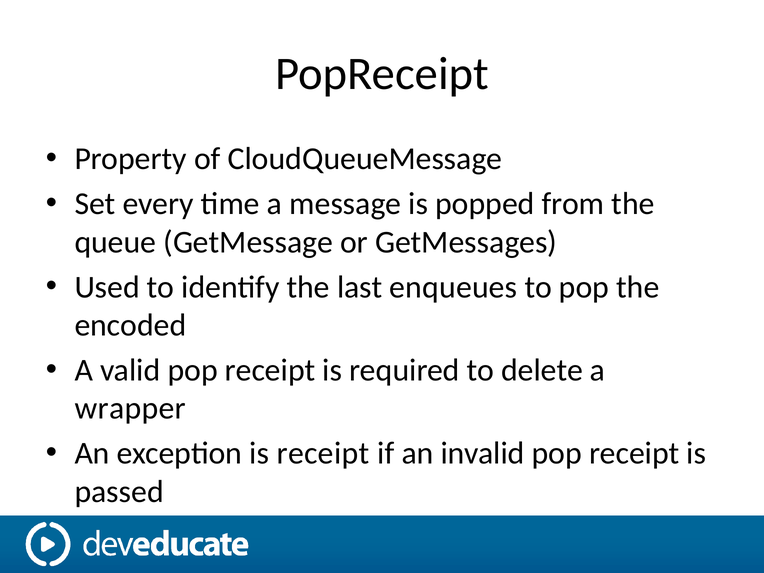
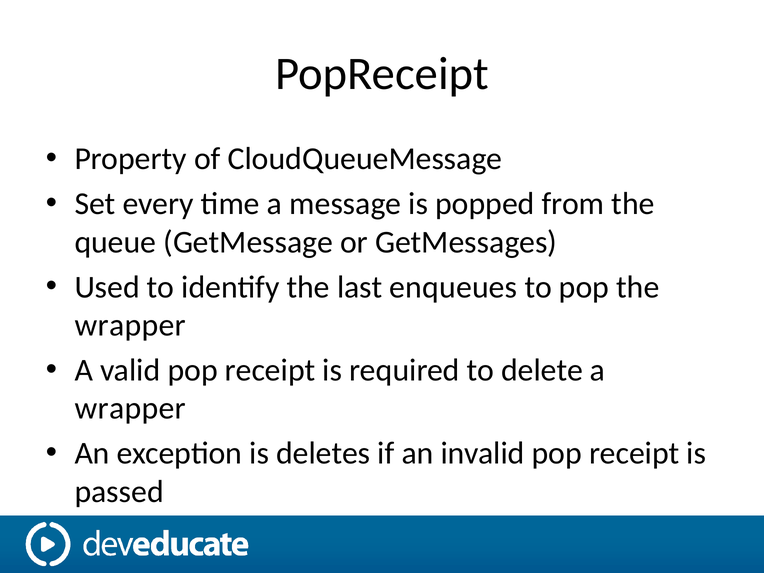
encoded: encoded -> wrapper (130, 325)
is receipt: receipt -> deletes (323, 453)
